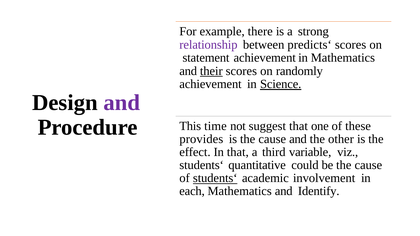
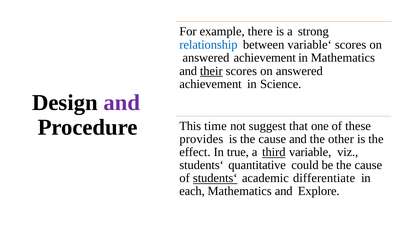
relationship colour: purple -> blue (208, 45)
predicts‘: predicts‘ -> variable‘ (310, 45)
statement: statement -> answered (206, 58)
randomly: randomly -> answered (299, 71)
Science underline: present -> none (281, 84)
In that: that -> true (238, 152)
third underline: none -> present (274, 152)
involvement: involvement -> differentiate (324, 178)
Identify: Identify -> Explore (319, 191)
